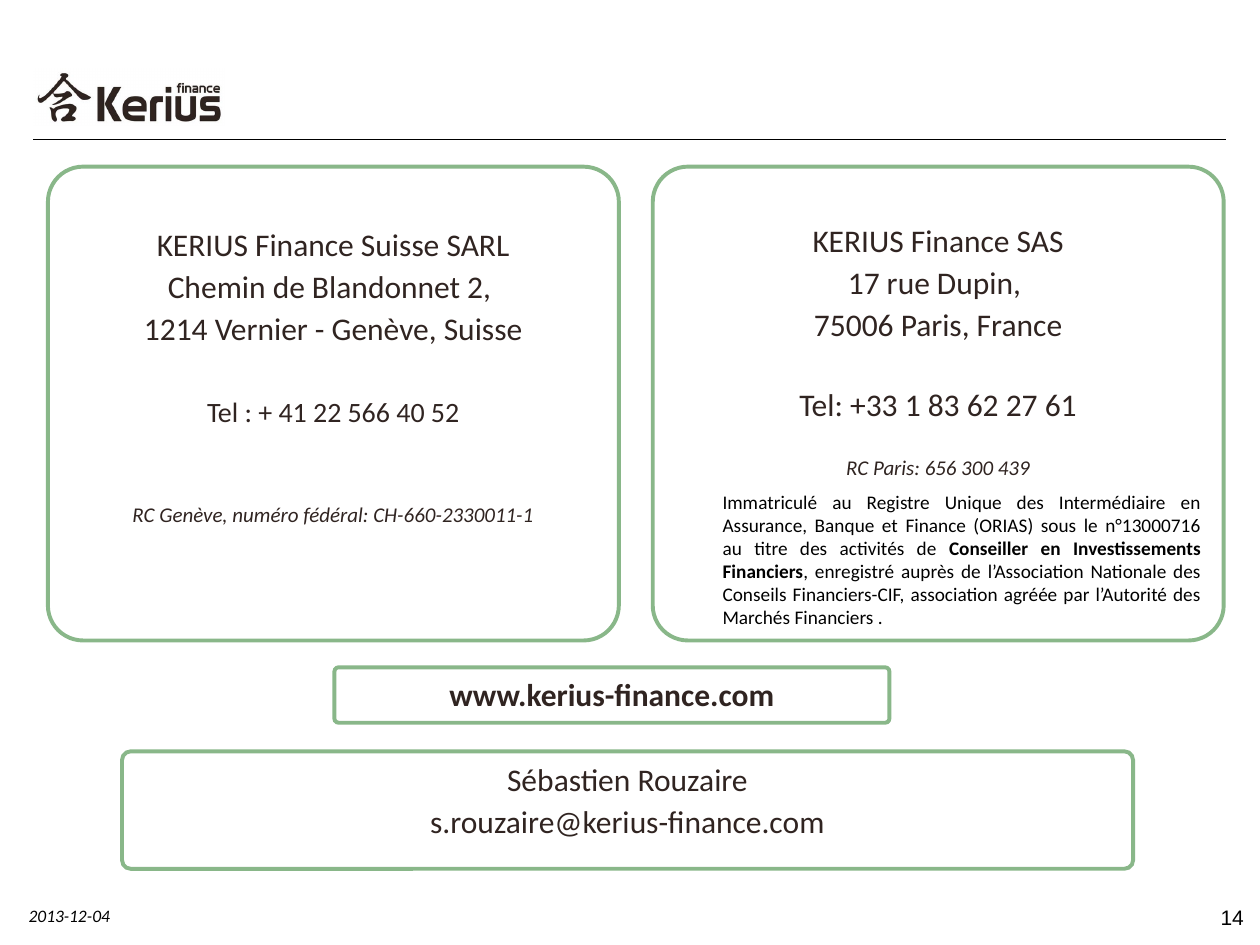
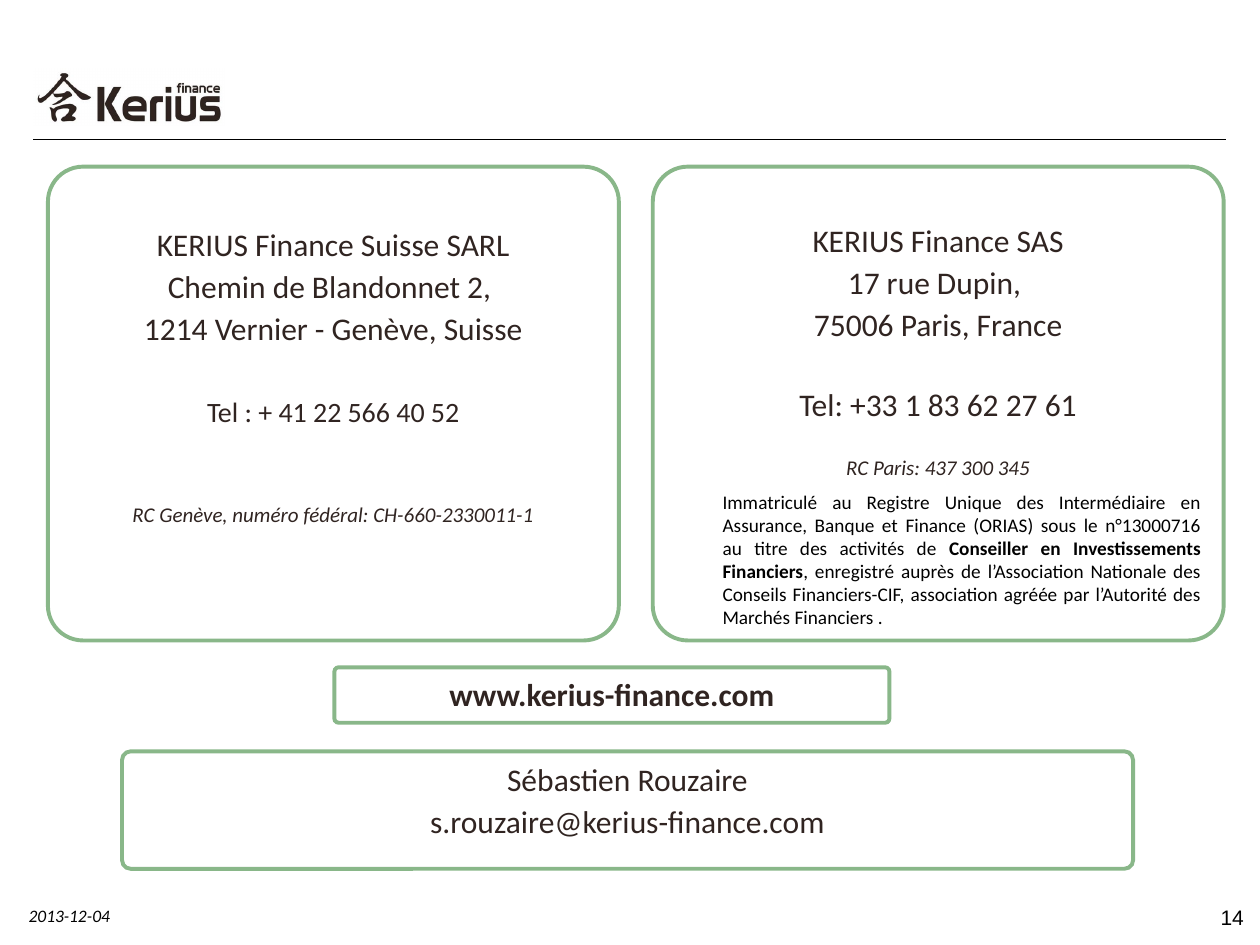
656: 656 -> 437 (941, 468)
439: 439 -> 345 (1014, 468)
